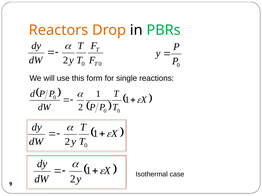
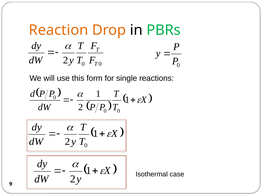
Reactors: Reactors -> Reaction (59, 30)
